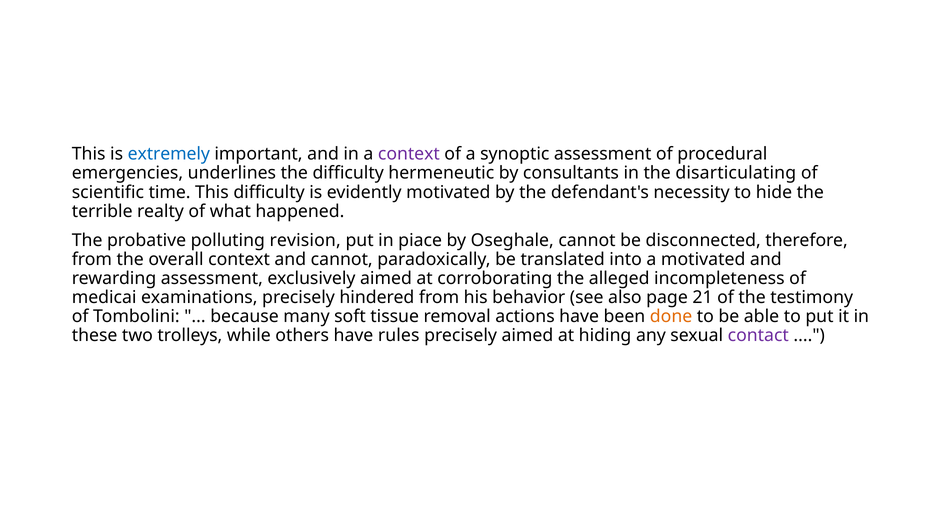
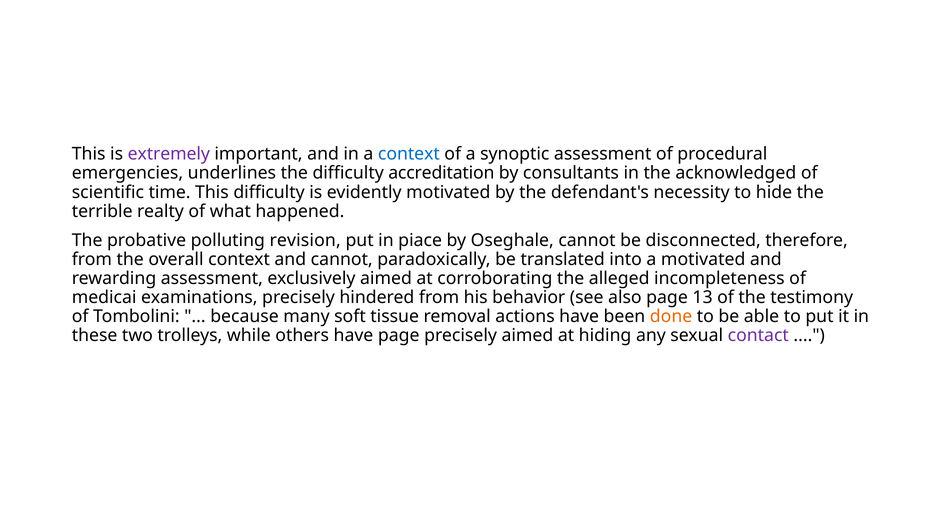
extremely colour: blue -> purple (169, 154)
context colour: purple -> blue (409, 154)
hermeneutic: hermeneutic -> accreditation (441, 173)
disarticulating: disarticulating -> acknowledged (736, 173)
21: 21 -> 13 (703, 297)
have rules: rules -> page (399, 336)
